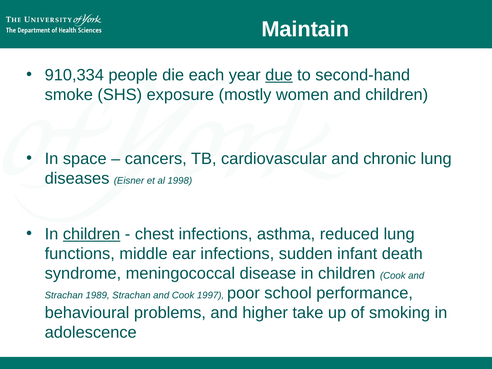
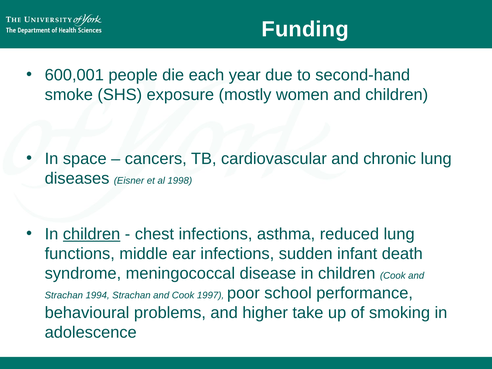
Maintain: Maintain -> Funding (305, 29)
910,334: 910,334 -> 600,001 (74, 75)
due underline: present -> none (279, 75)
1989: 1989 -> 1994 (98, 295)
